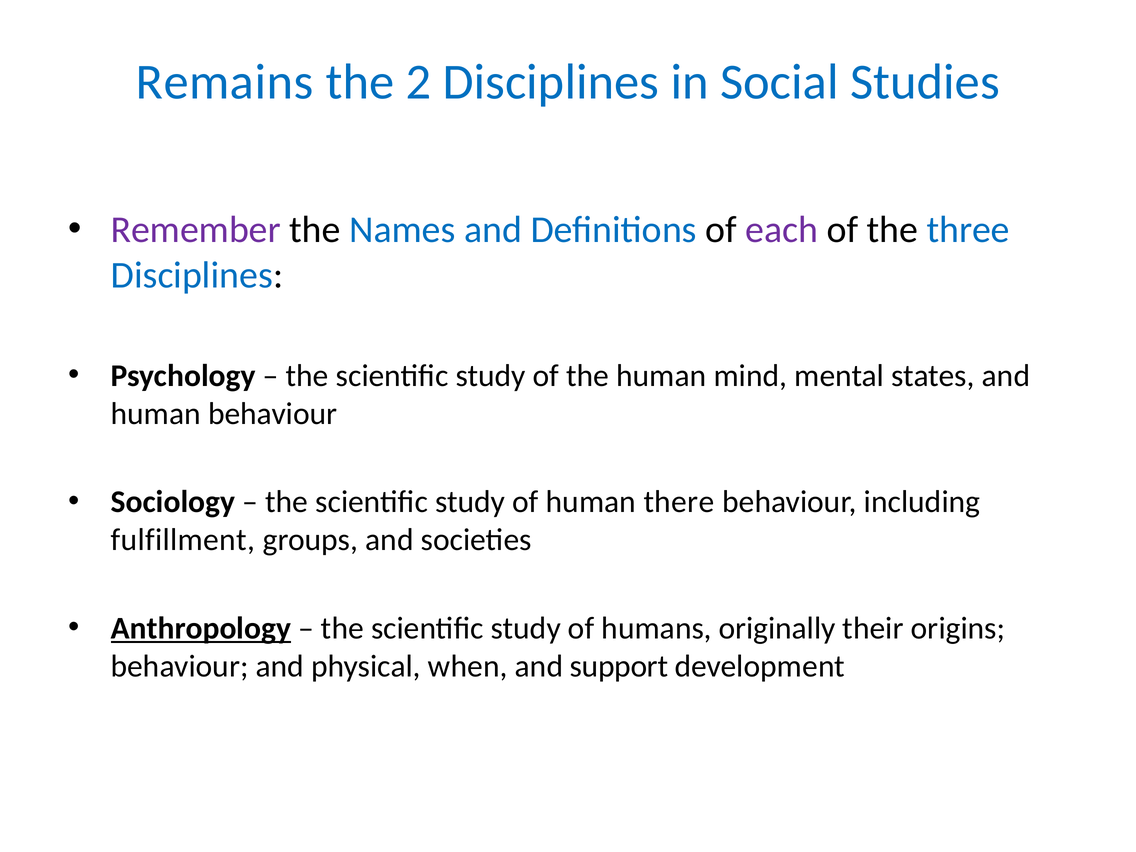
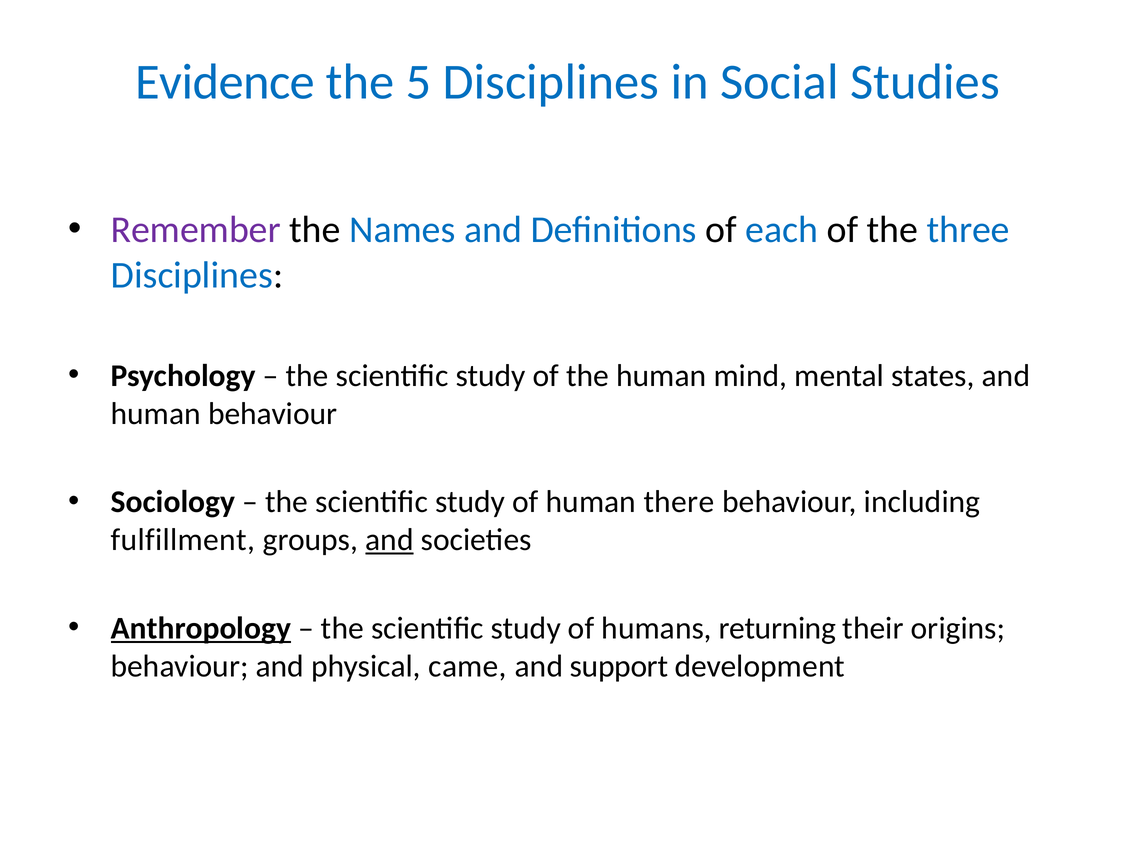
Remains: Remains -> Evidence (225, 82)
2: 2 -> 5 (418, 82)
each colour: purple -> blue (782, 230)
and underline: none -> present (389, 540)
originally: originally -> returning (777, 628)
when: when -> came (468, 666)
